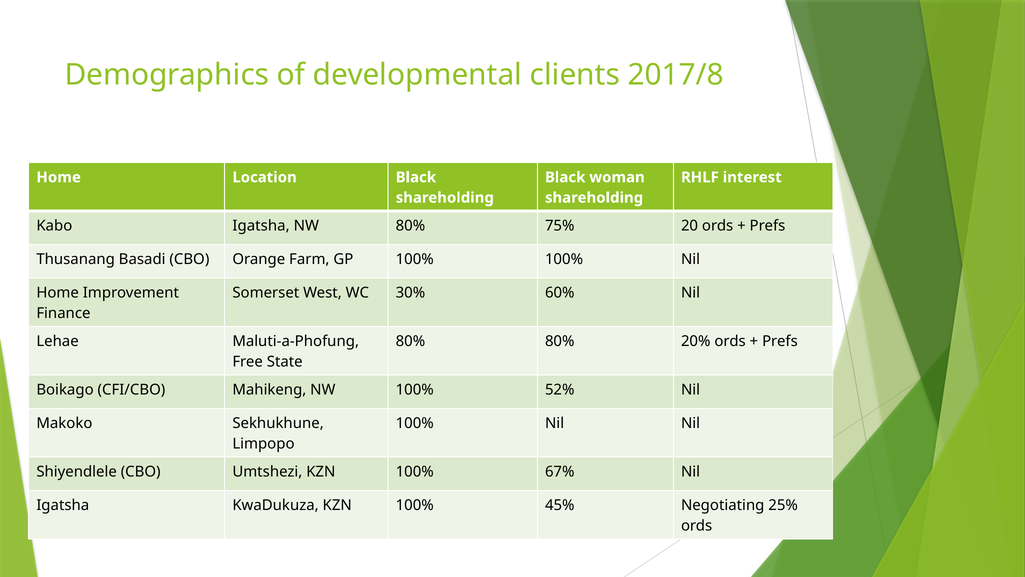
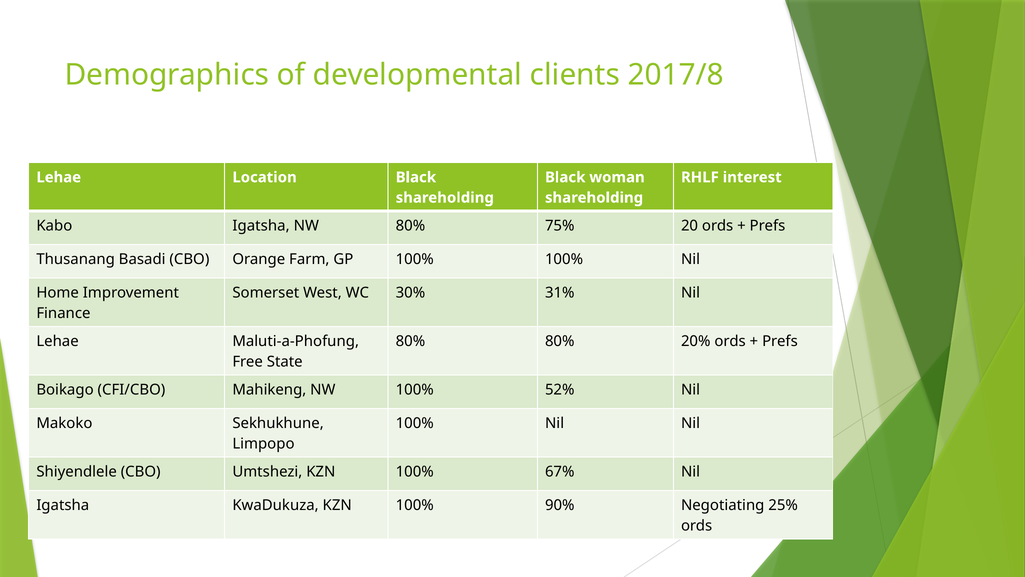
Home: Home -> Lehae (59, 177)
60%: 60% -> 31% (560, 293)
45%: 45% -> 90% (560, 505)
